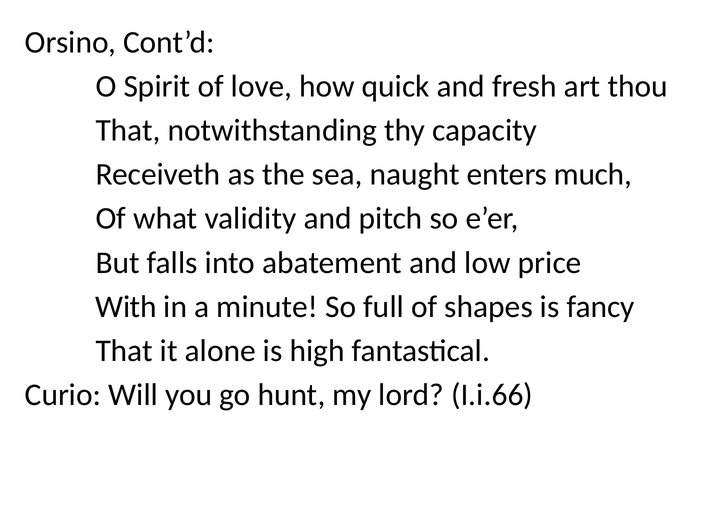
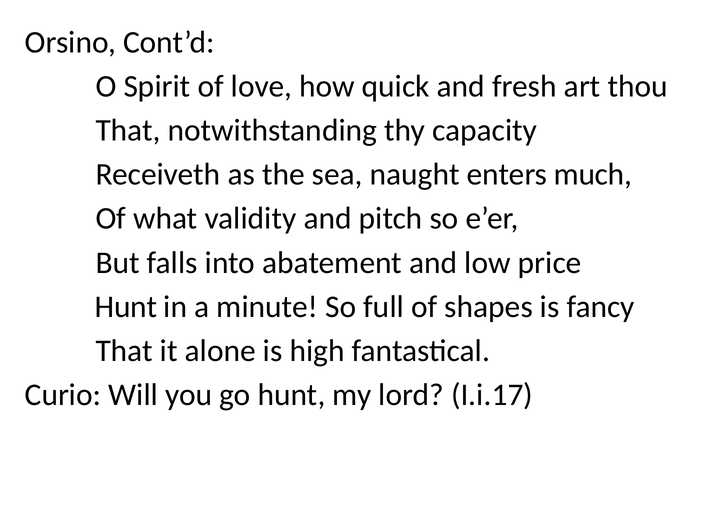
With: With -> Hunt (126, 307)
I.i.66: I.i.66 -> I.i.17 (492, 395)
